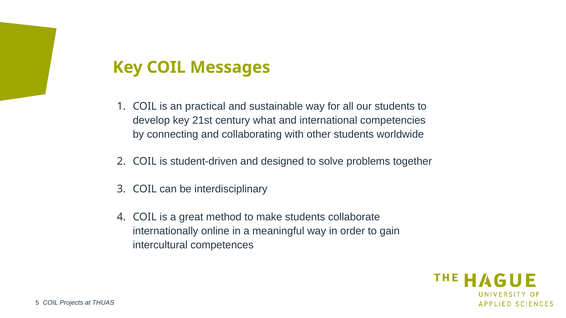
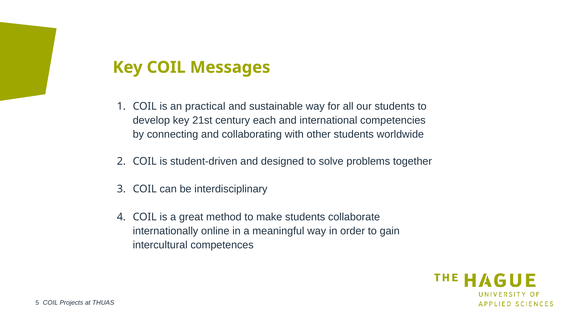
what: what -> each (264, 121)
